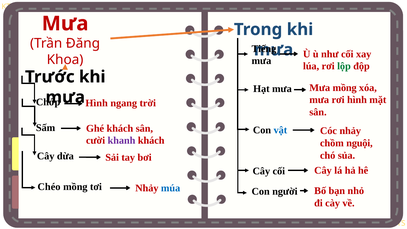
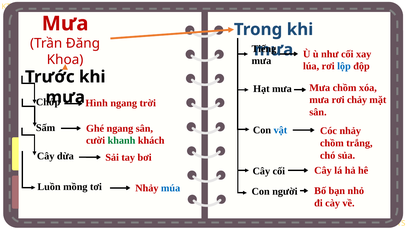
lộp colour: green -> blue (344, 66)
Mưa mồng: mồng -> chồm (345, 88)
rơi hình: hình -> chảy (357, 100)
Ghé khách: khách -> ngang (120, 128)
khanh colour: purple -> green (121, 140)
nguội: nguội -> trắng (359, 143)
Chéo: Chéo -> Luồn (49, 187)
